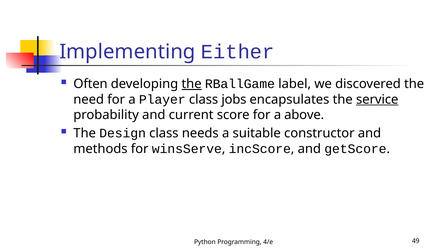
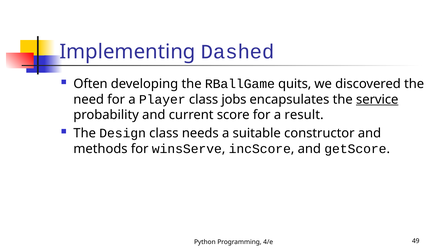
Either: Either -> Dashed (238, 52)
the underline: present -> none (192, 84)
label: label -> quits (295, 84)
above: above -> result (304, 115)
